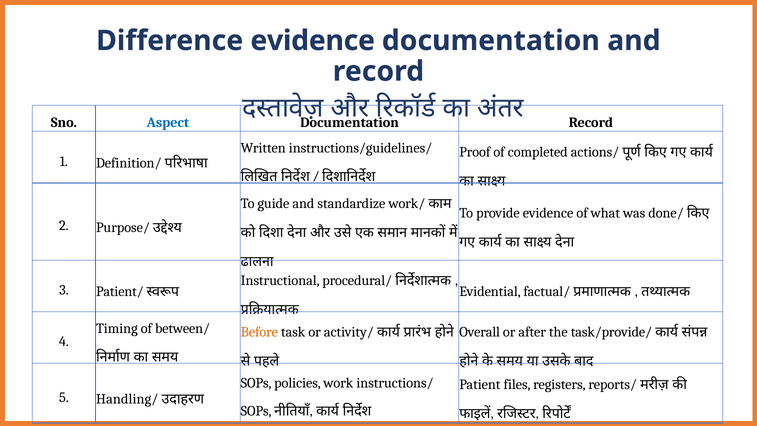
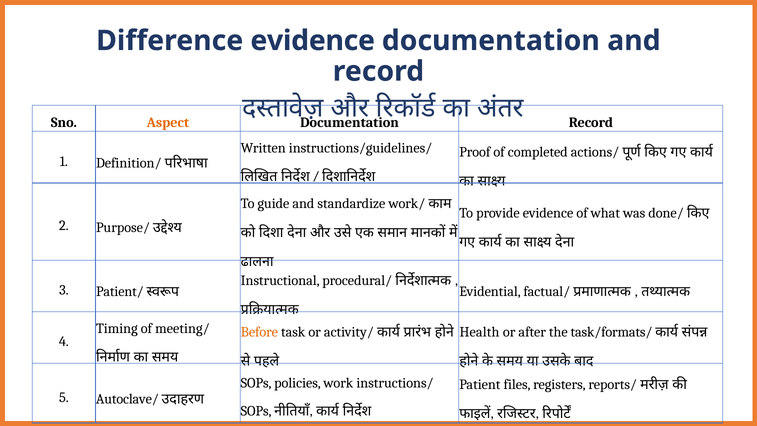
Aspect colour: blue -> orange (168, 122)
between/: between/ -> meeting/ (182, 328)
Overall: Overall -> Health (479, 332)
task/provide/: task/provide/ -> task/formats/ (611, 332)
Handling/: Handling/ -> Autoclave/ (127, 399)
